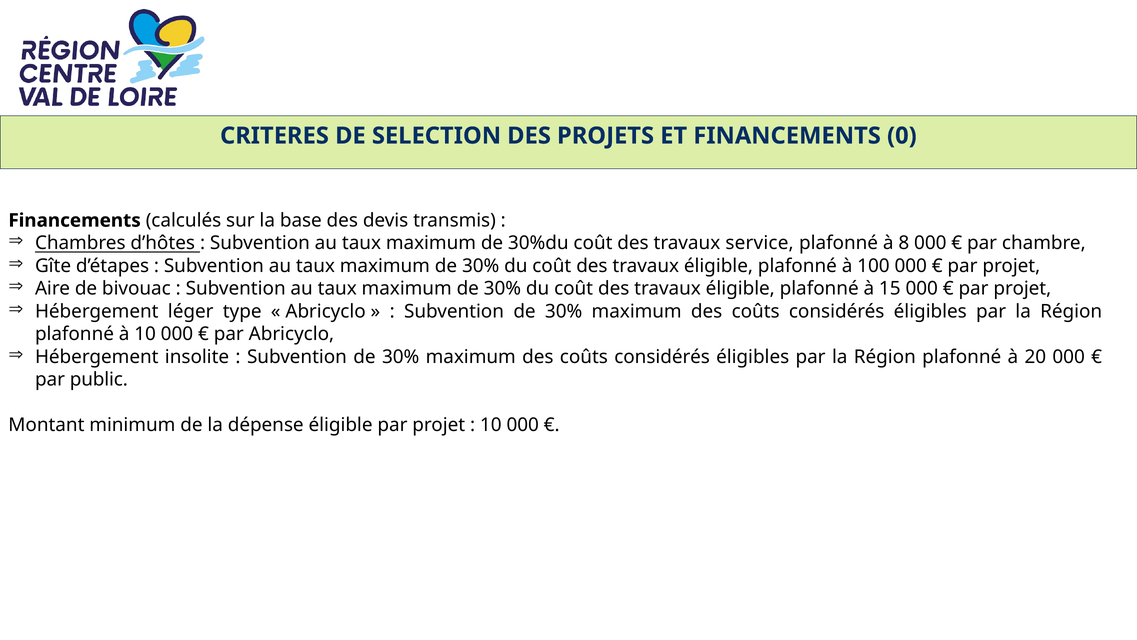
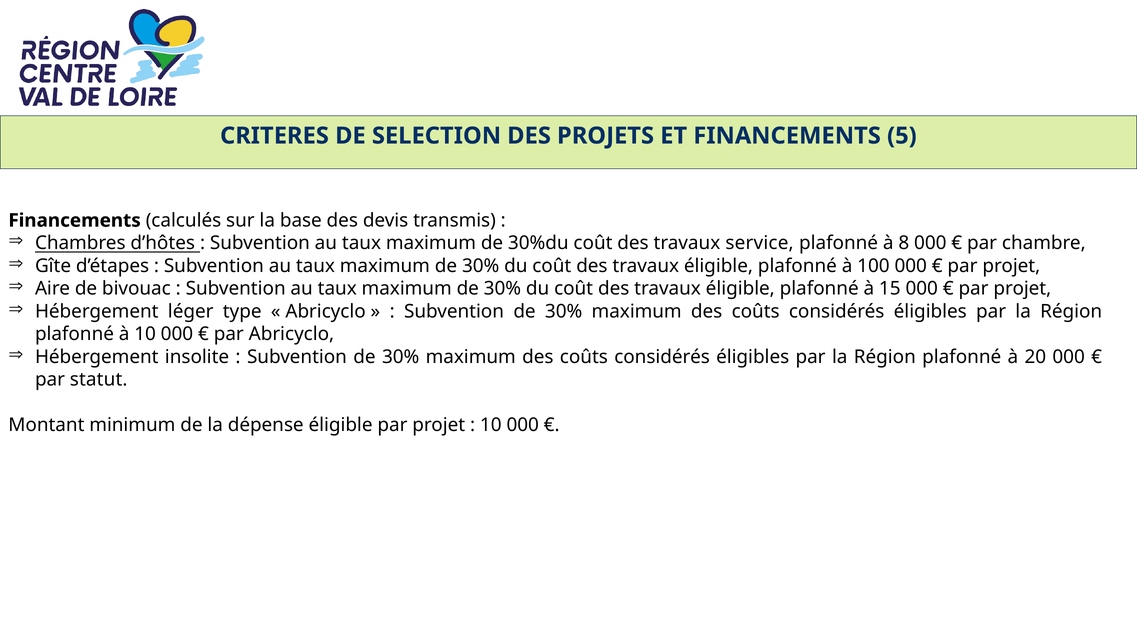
0: 0 -> 5 (902, 136)
public: public -> statut (99, 379)
